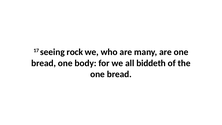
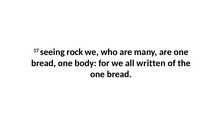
biddeth: biddeth -> written (151, 63)
